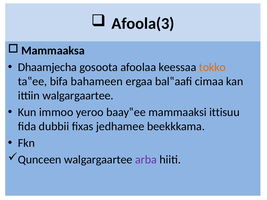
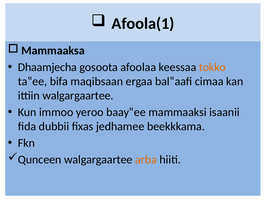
Afoola(3: Afoola(3 -> Afoola(1 (143, 24)
bahameen: bahameen -> maqibsaan (97, 82)
ittisuu: ittisuu -> isaanii (224, 112)
arba colour: purple -> orange (146, 160)
